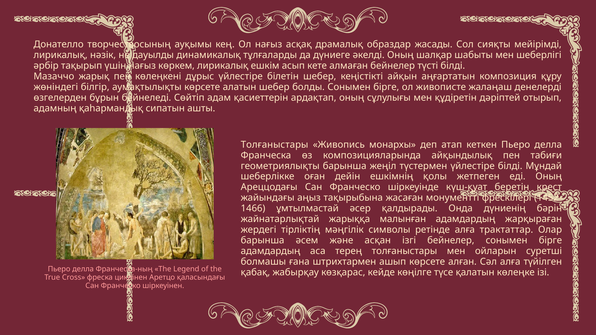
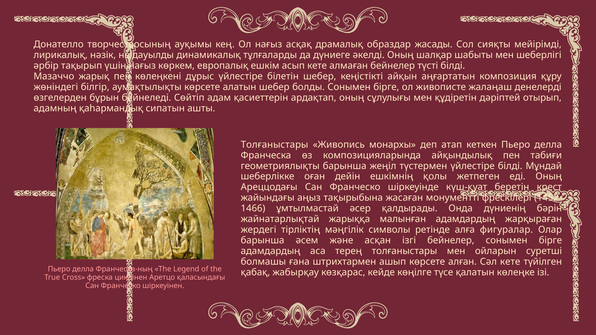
көркем лирикалық: лирикалық -> европалық (223, 66)
трактаттар: трактаттар -> фигуралар (506, 230)
Сәл алға: алға -> кете (510, 262)
